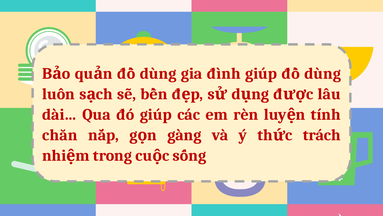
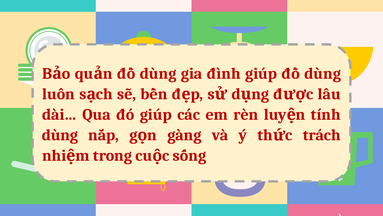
chăn: chăn -> dùng (60, 135)
